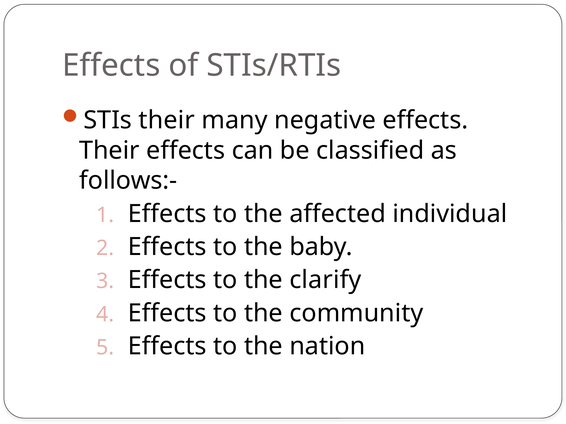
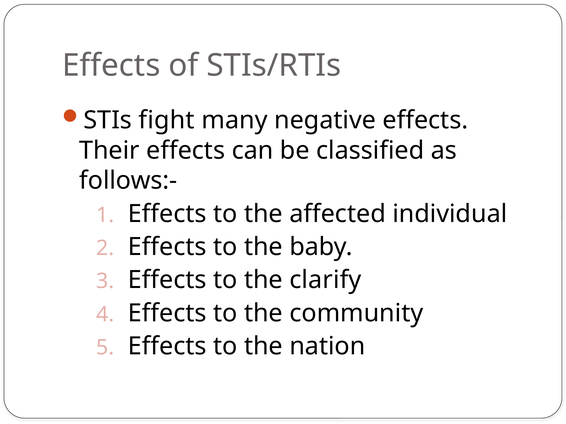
STIs their: their -> fight (167, 120)
